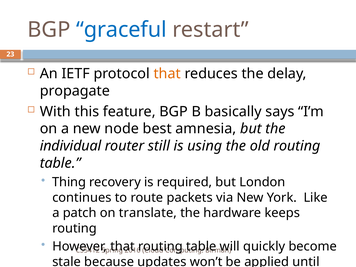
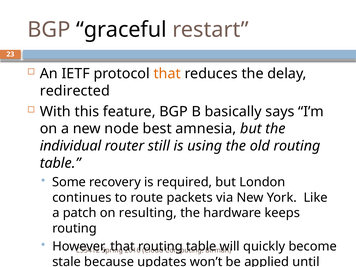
graceful colour: blue -> black (121, 30)
propagate: propagate -> redirected (75, 91)
Thing: Thing -> Some (69, 182)
translate: translate -> resulting (148, 213)
